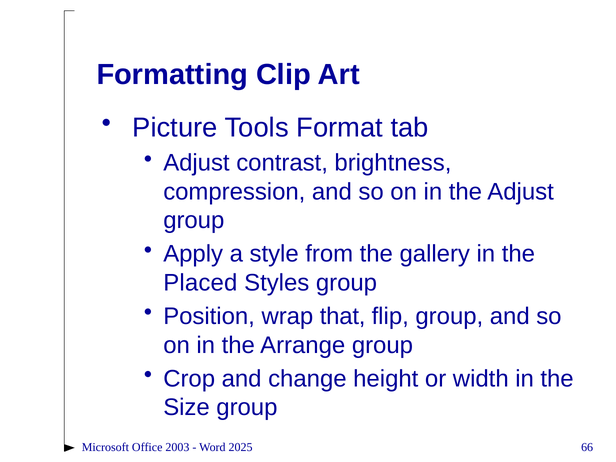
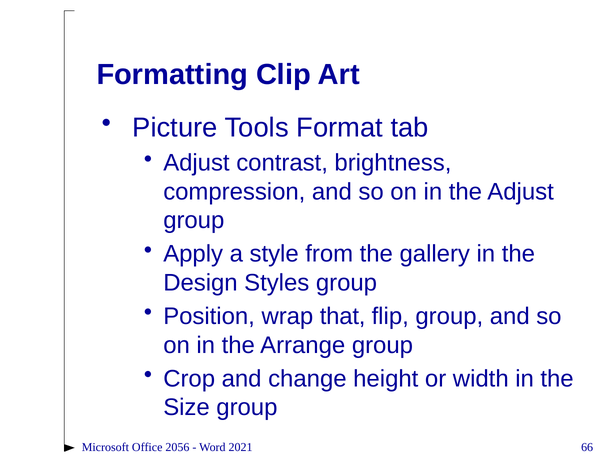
Placed: Placed -> Design (200, 283)
2003: 2003 -> 2056 (177, 447)
2025: 2025 -> 2021 (241, 447)
